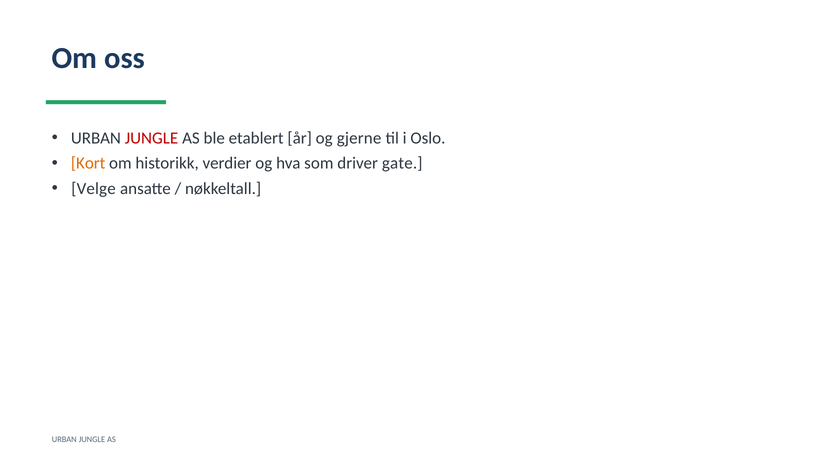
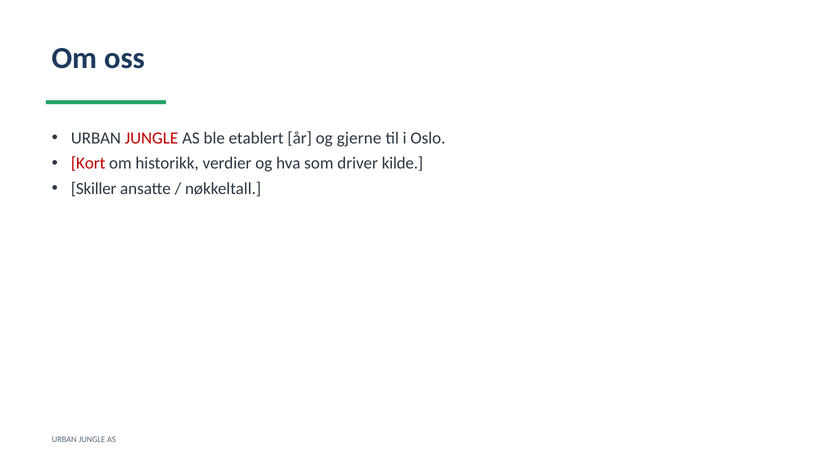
Kort colour: orange -> red (88, 164)
gate: gate -> kilde (402, 164)
Velge: Velge -> Skiller (94, 189)
